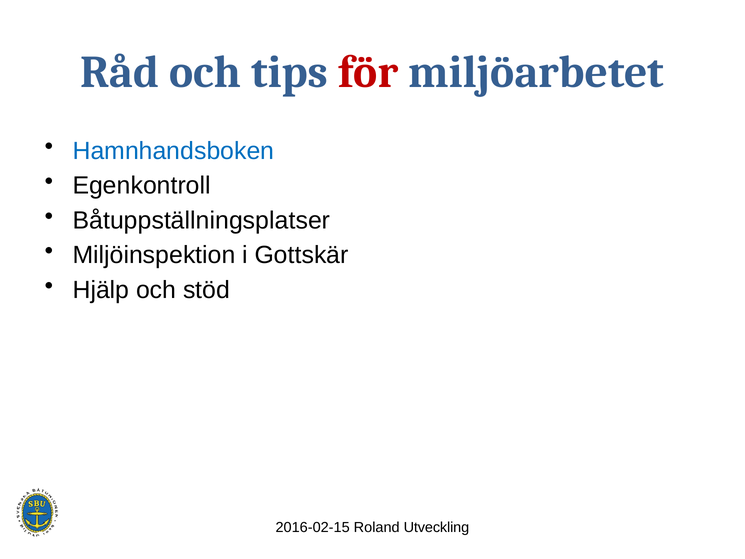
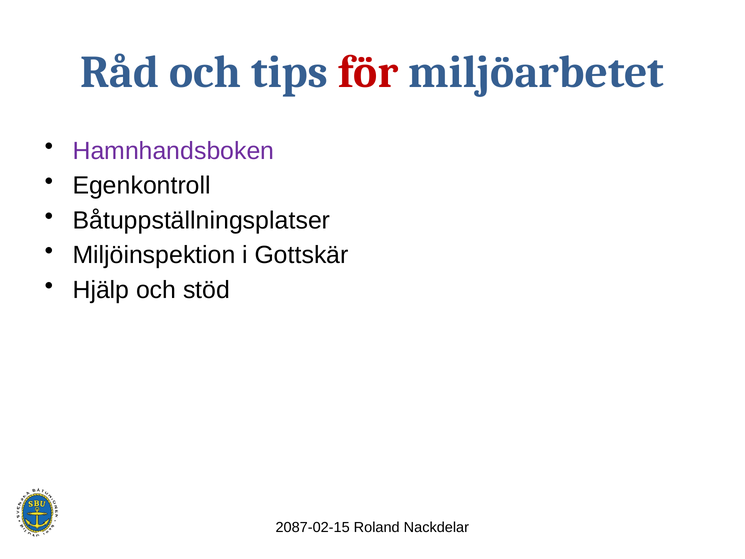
Hamnhandsboken colour: blue -> purple (173, 151)
2016-02-15: 2016-02-15 -> 2087-02-15 (313, 527)
Utveckling: Utveckling -> Nackdelar (436, 527)
